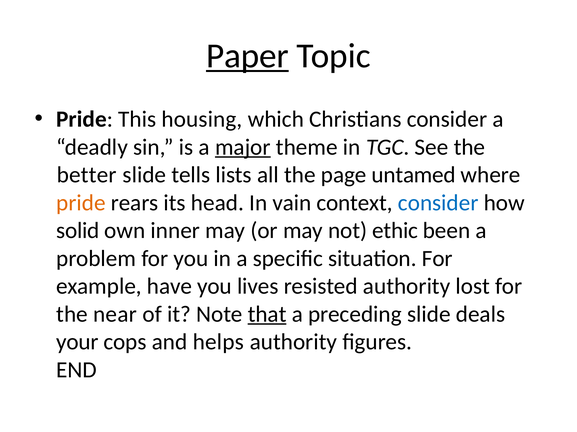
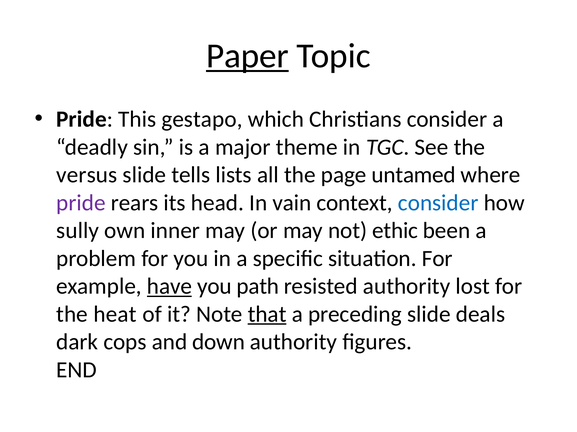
housing: housing -> gestapo (202, 119)
major underline: present -> none (243, 147)
better: better -> versus (87, 175)
pride colour: orange -> purple (81, 203)
solid: solid -> sully (78, 231)
have underline: none -> present (169, 287)
lives: lives -> path (258, 287)
near: near -> heat (115, 315)
your: your -> dark (77, 343)
helps: helps -> down (219, 343)
